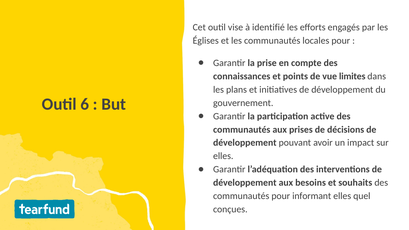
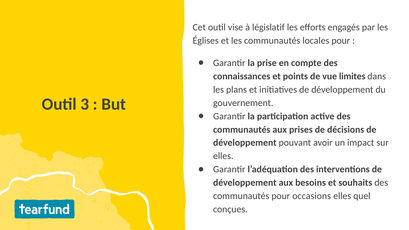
identifié: identifié -> législatif (268, 27)
6: 6 -> 3 (85, 104)
informant: informant -> occasions (312, 196)
